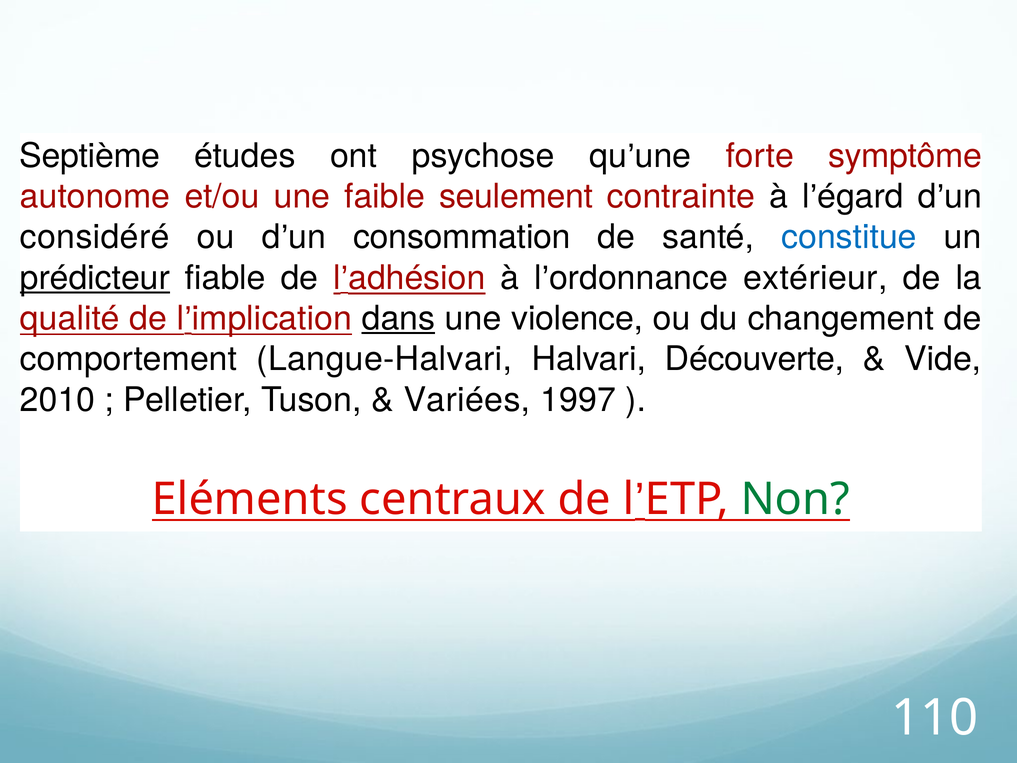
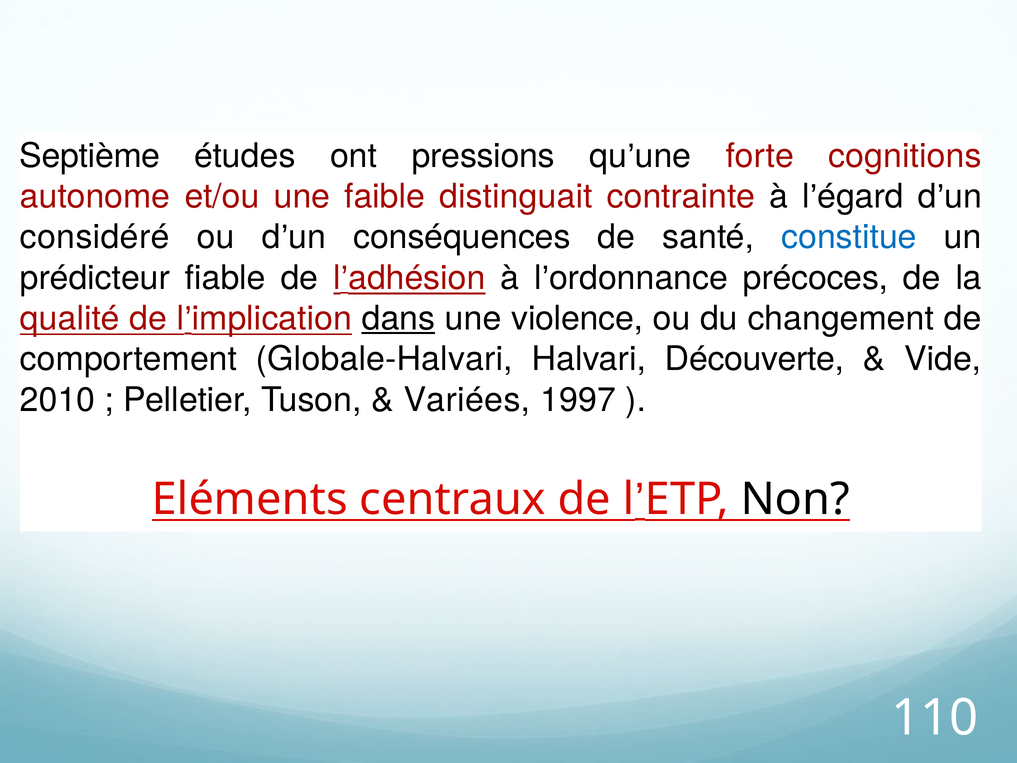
psychose: psychose -> pressions (483, 156)
symptôme: symptôme -> cognitions (905, 156)
seulement: seulement -> distinguait (516, 196)
consommation: consommation -> conséquences (462, 237)
prédicteur underline: present -> none (95, 278)
extérieur: extérieur -> précoces (816, 278)
Langue-Halvari: Langue-Halvari -> Globale-Halvari (384, 359)
Non colour: green -> black (795, 499)
